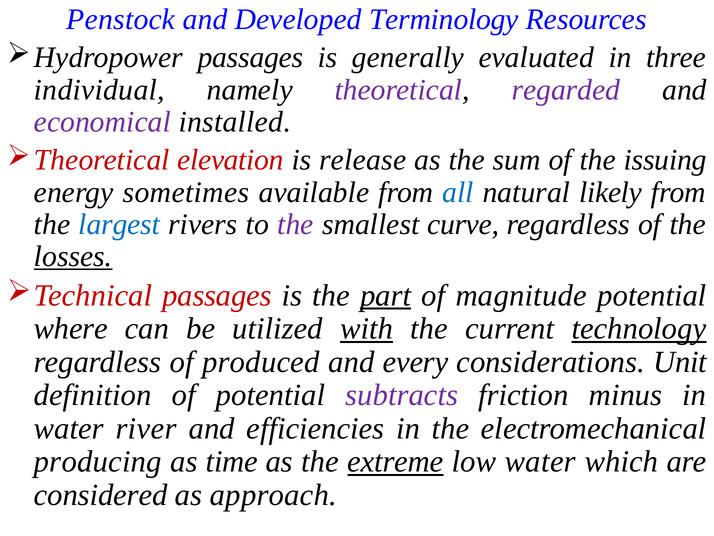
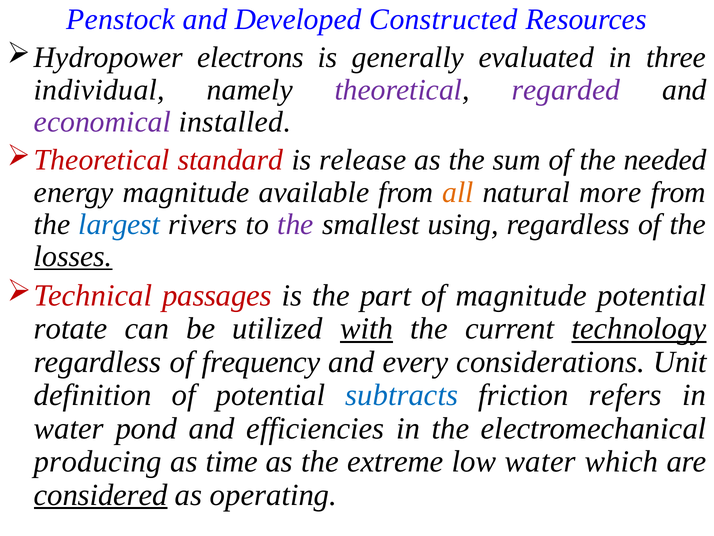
Terminology: Terminology -> Constructed (444, 19)
passages: passages -> electrons (250, 58)
elevation: elevation -> standard (230, 160)
issuing: issuing -> needed (665, 160)
energy sometimes: sometimes -> magnitude (186, 192)
all colour: blue -> orange (458, 192)
likely: likely -> more (610, 192)
curve: curve -> using (463, 224)
part underline: present -> none (386, 295)
where: where -> rotate (71, 328)
produced: produced -> frequency (261, 362)
subtracts colour: purple -> blue (402, 395)
minus: minus -> refers (625, 395)
river: river -> pond (146, 428)
extreme underline: present -> none (396, 461)
considered underline: none -> present (101, 494)
approach: approach -> operating (273, 494)
